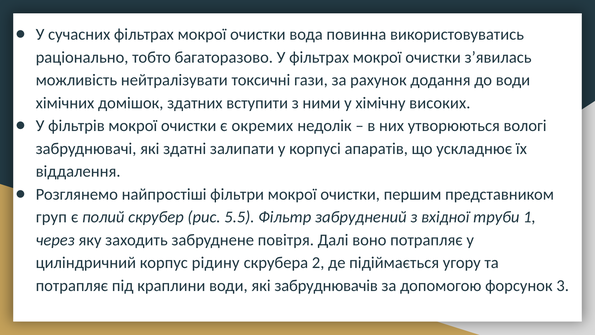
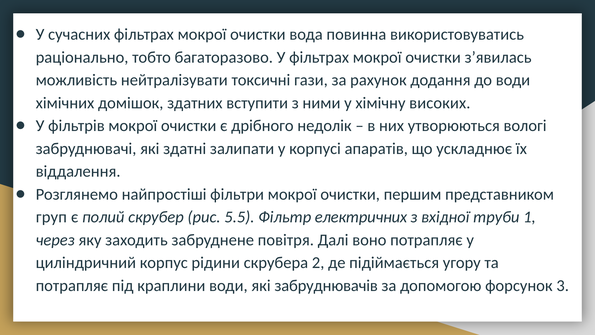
окремих: окремих -> дрібного (262, 126)
забруднений: забруднений -> електричних (361, 217)
рідину: рідину -> рідини (216, 263)
